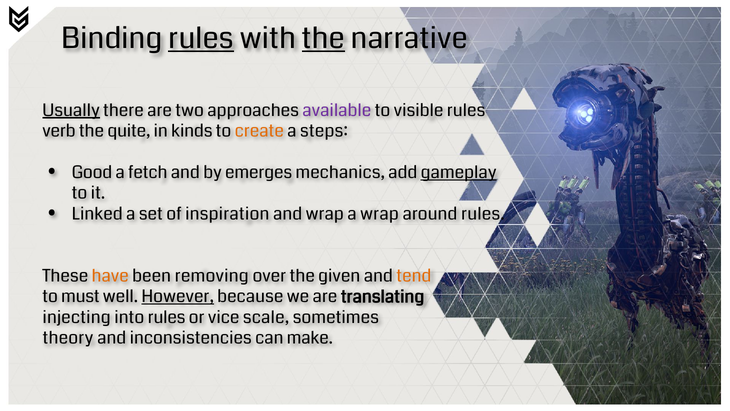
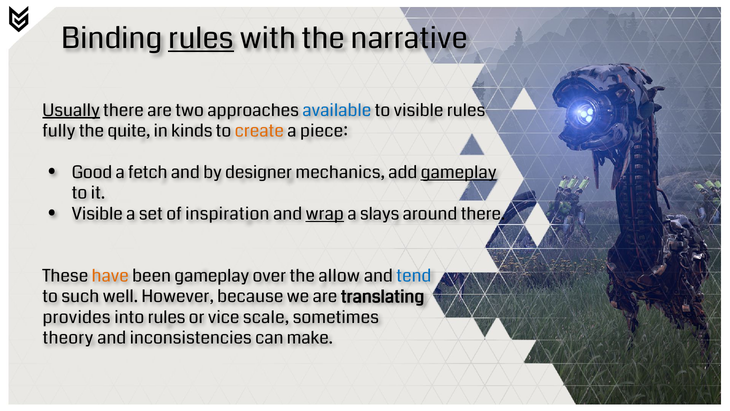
the underline: present -> none (323, 39)
available colour: purple -> blue (337, 110)
verb: verb -> fully (59, 131)
steps: steps -> piece (324, 131)
emerges: emerges -> designer (259, 172)
Linked: Linked -> Visible (97, 214)
wrap underline: none -> present (325, 214)
a wrap: wrap -> slays (380, 214)
around rules: rules -> there (483, 214)
been removing: removing -> gameplay (212, 276)
given: given -> allow (339, 276)
tend colour: orange -> blue (414, 276)
must: must -> such (80, 296)
However underline: present -> none (178, 296)
injecting: injecting -> provides (77, 317)
